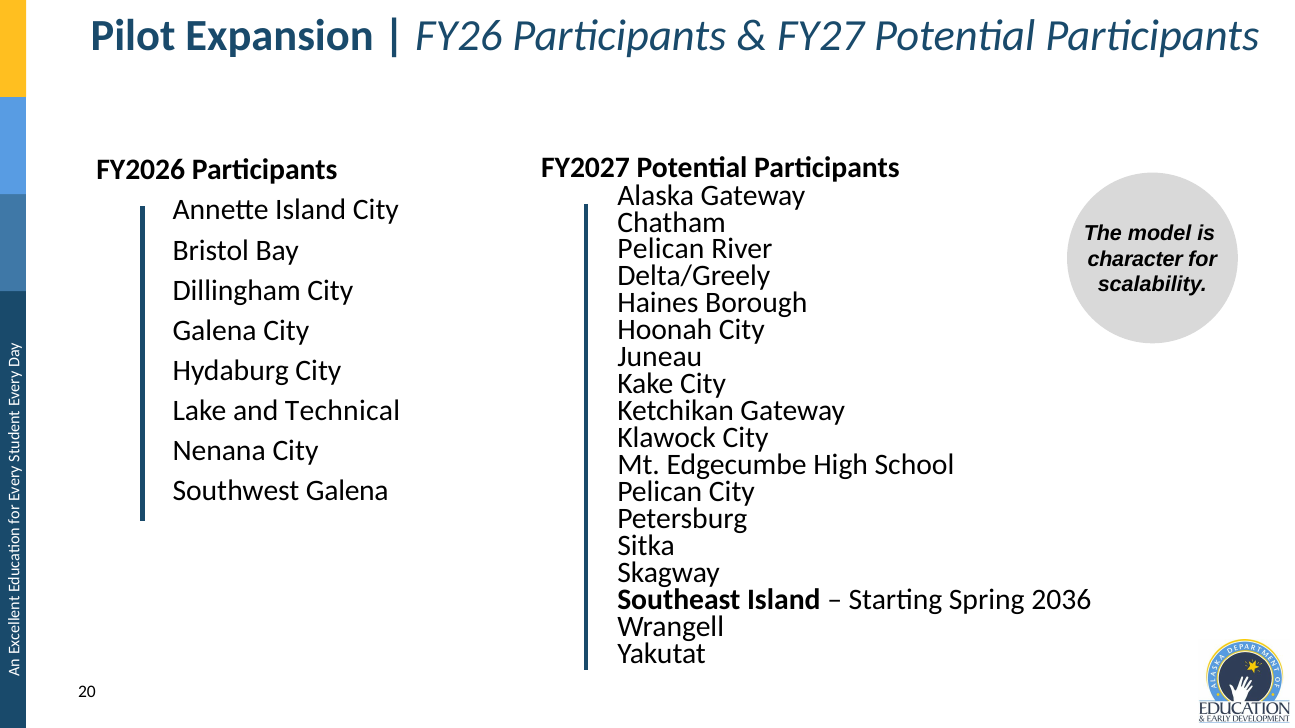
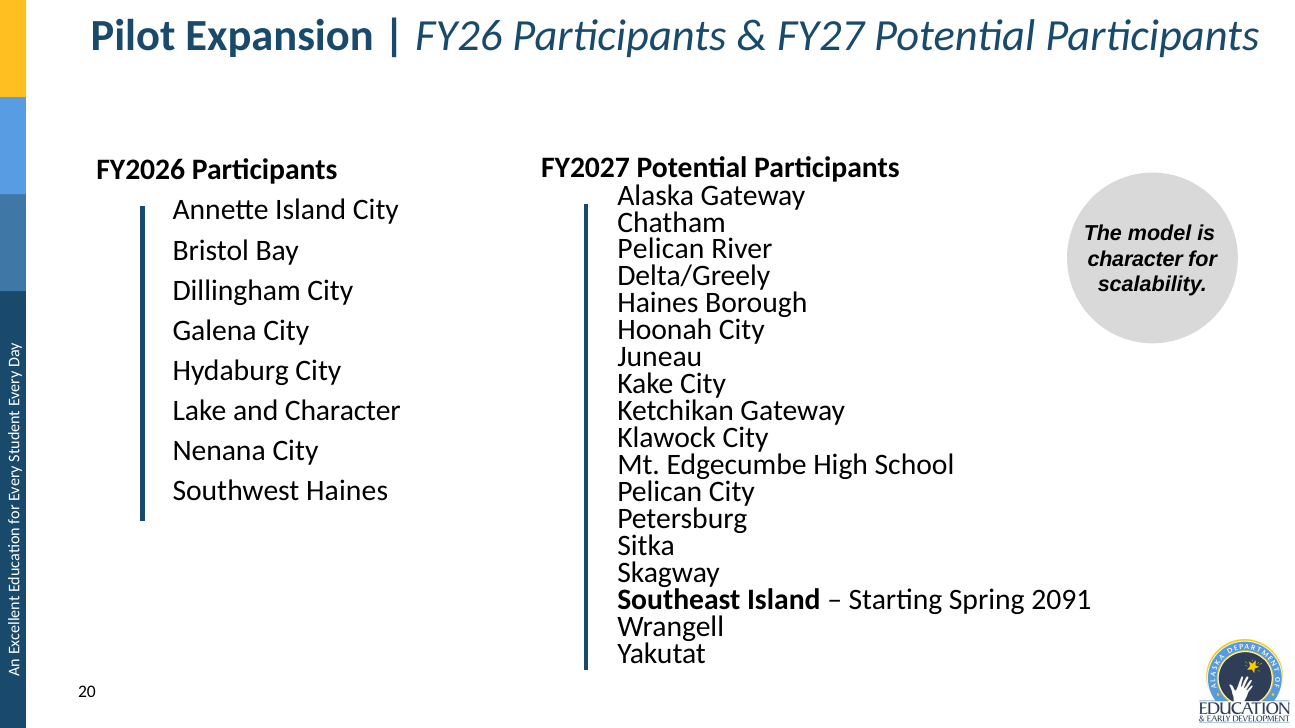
and Technical: Technical -> Character (343, 411)
Southwest Galena: Galena -> Haines (347, 491)
2036: 2036 -> 2091 (1061, 600)
